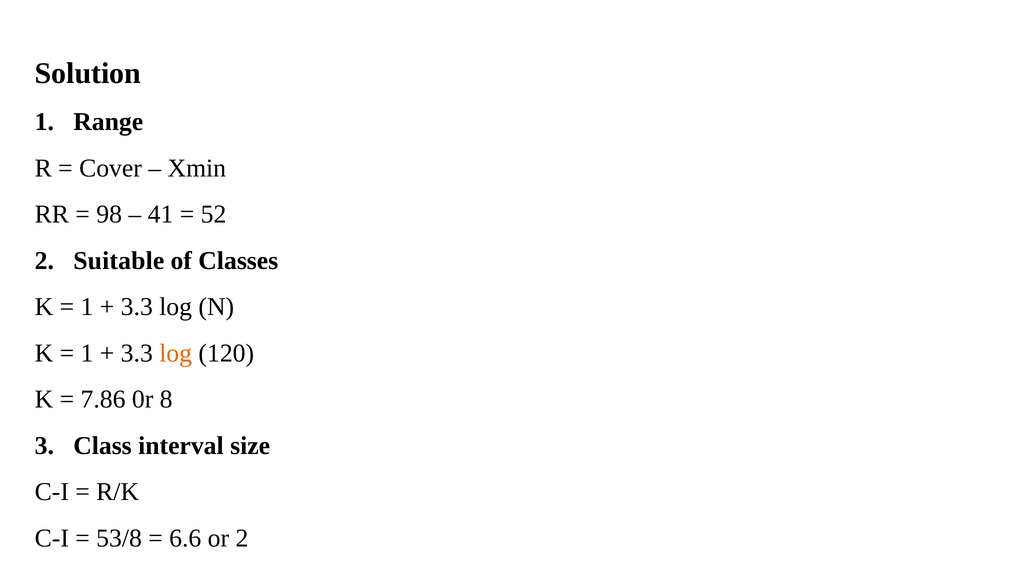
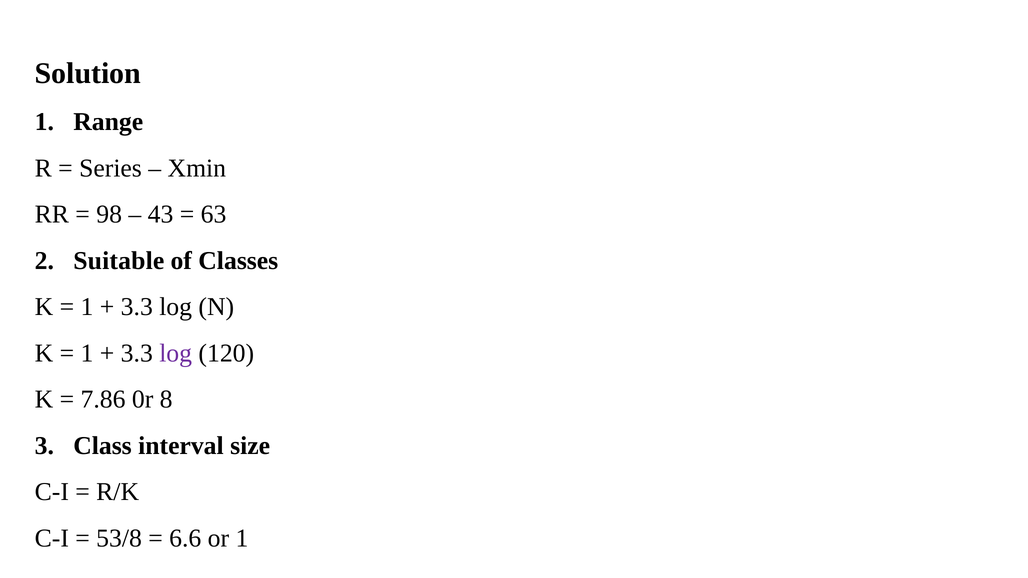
Cover: Cover -> Series (111, 168)
41: 41 -> 43 (161, 214)
52: 52 -> 63 (214, 214)
log colour: orange -> purple (176, 353)
or 2: 2 -> 1 (242, 538)
